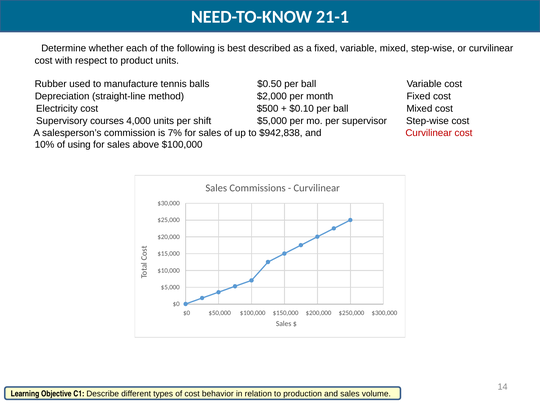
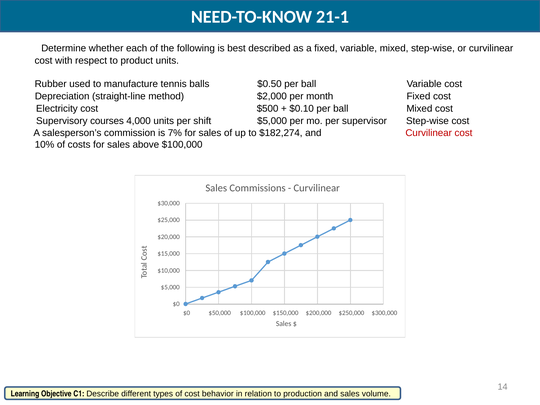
$942,838: $942,838 -> $182,274 (281, 133)
using: using -> costs (79, 145)
